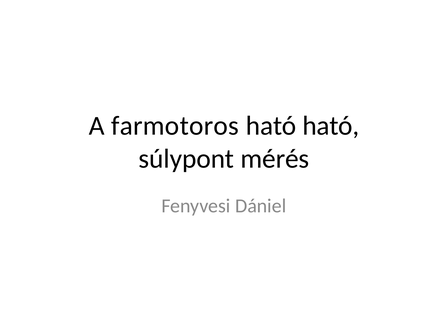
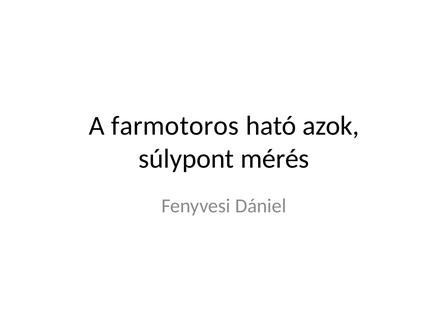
ható ható: ható -> azok (331, 126)
